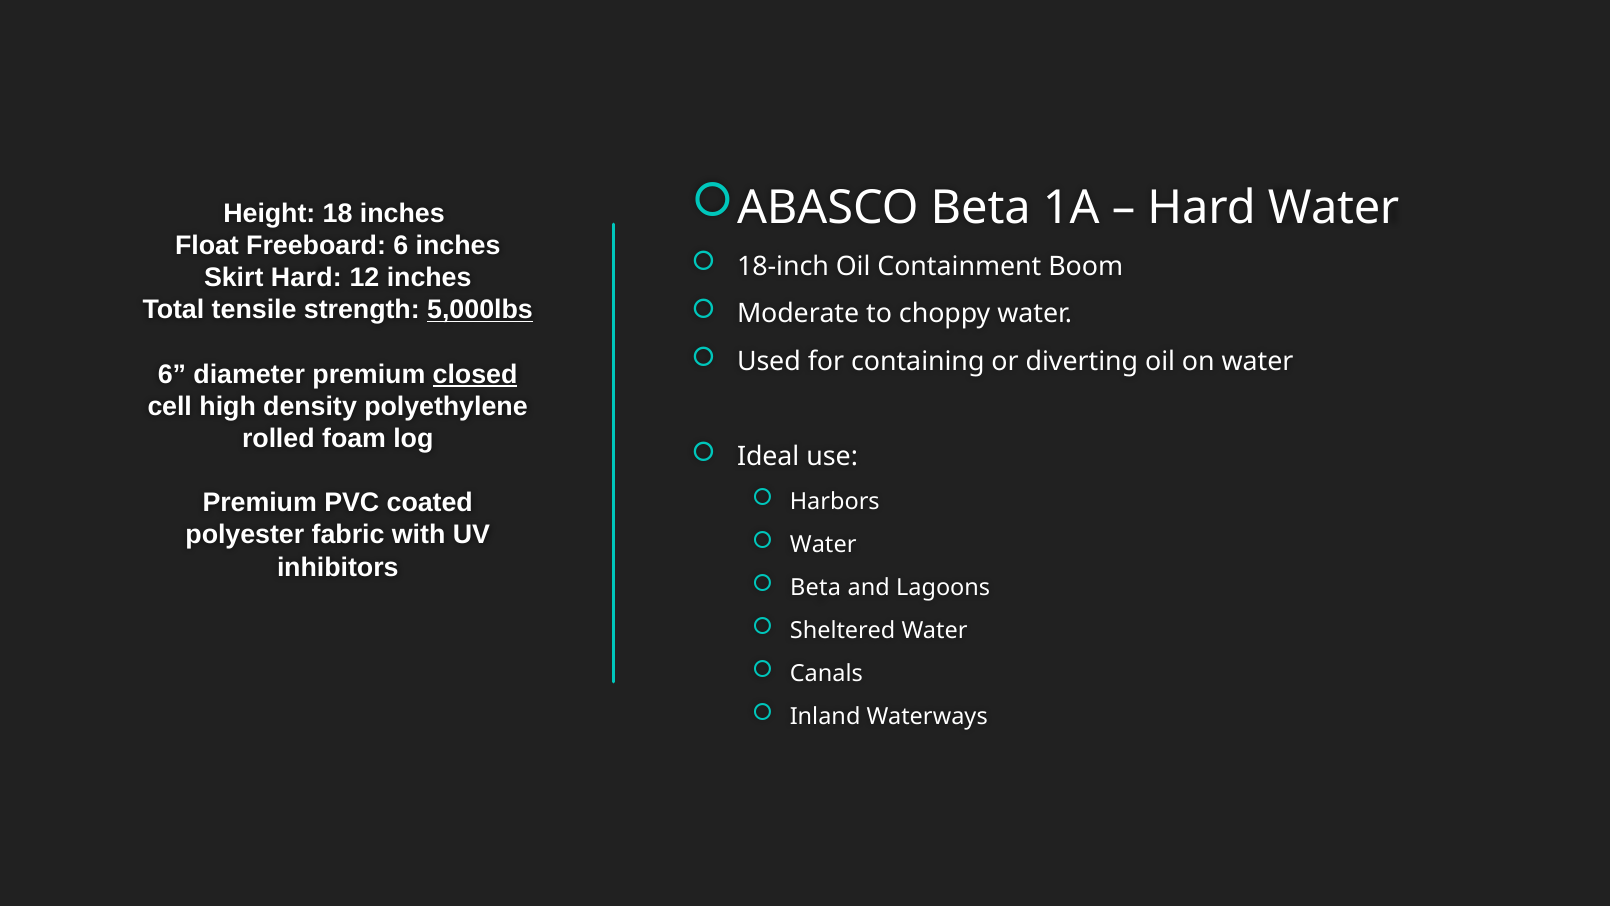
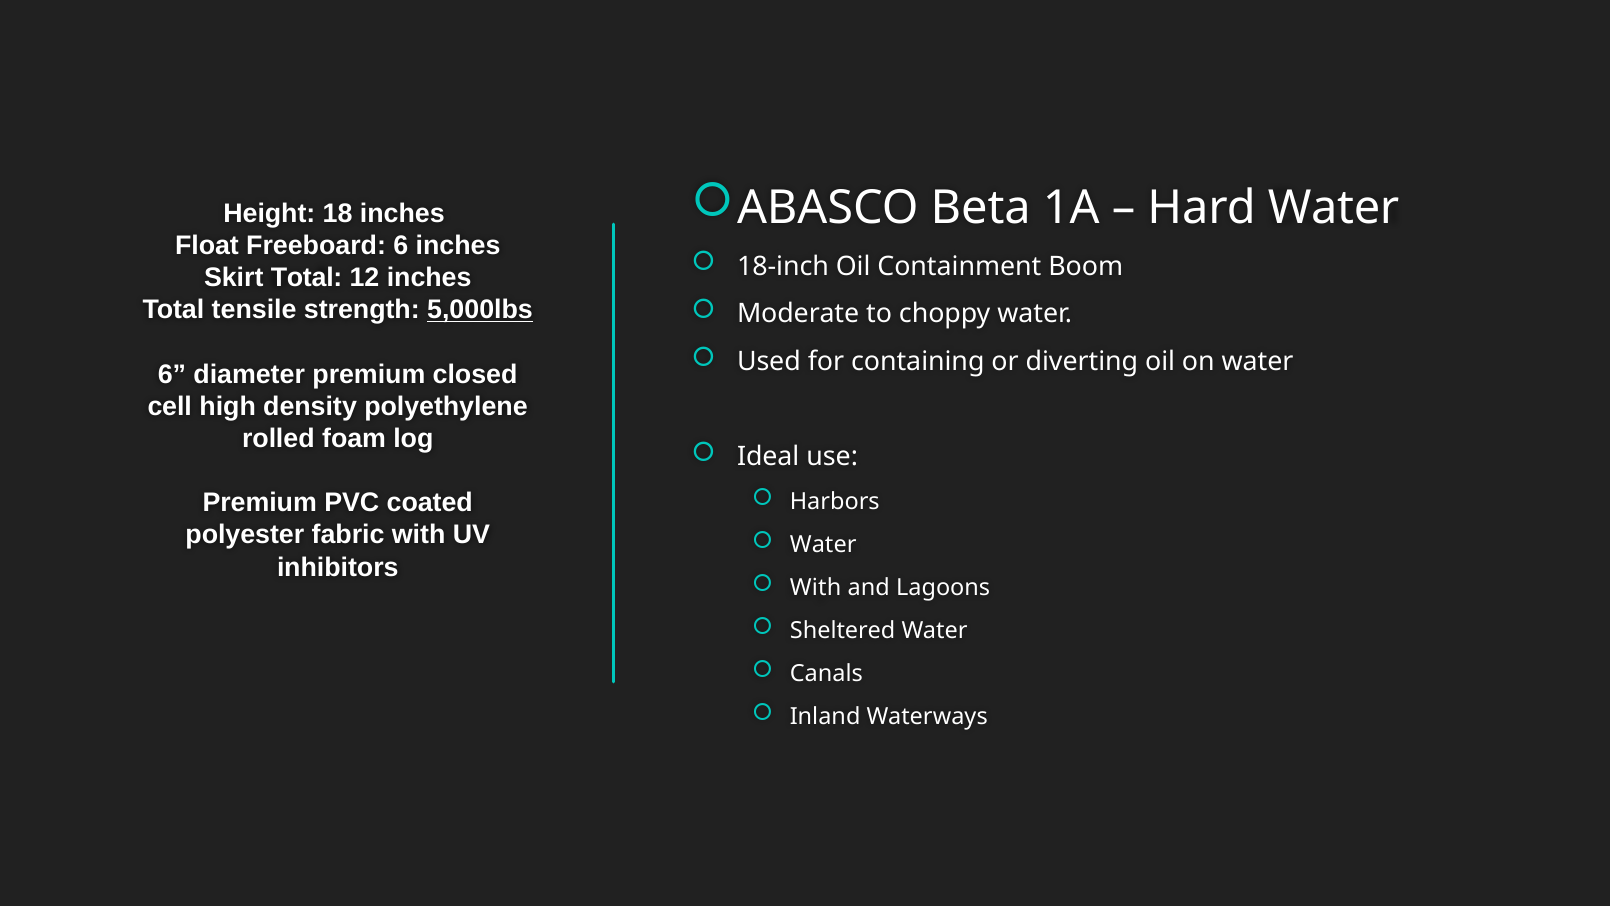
Skirt Hard: Hard -> Total (307, 278)
closed underline: present -> none (475, 374)
Beta: Beta -> With (816, 587)
